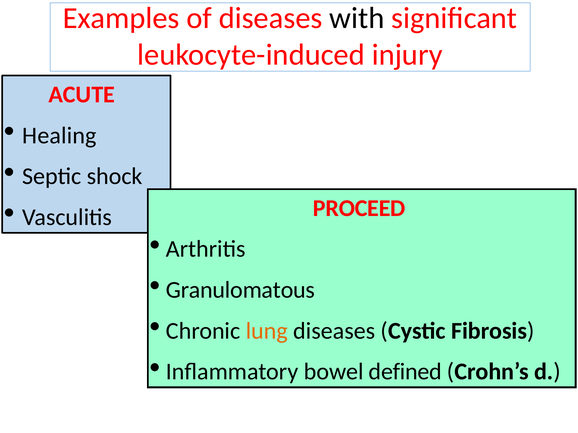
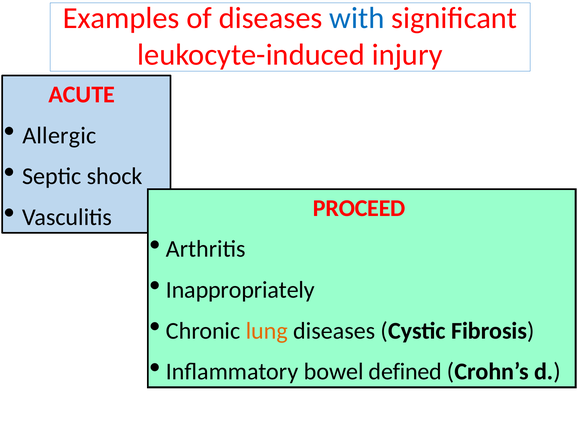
with colour: black -> blue (357, 18)
Healing: Healing -> Allergic (59, 136)
Granulomatous: Granulomatous -> Inappropriately (240, 290)
